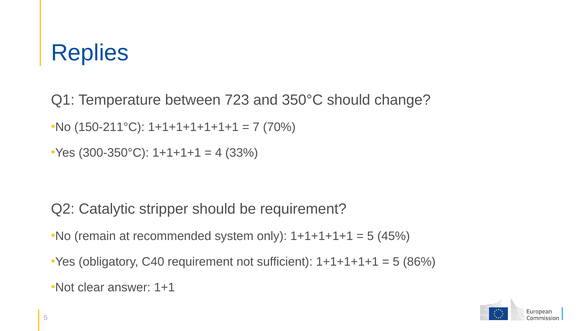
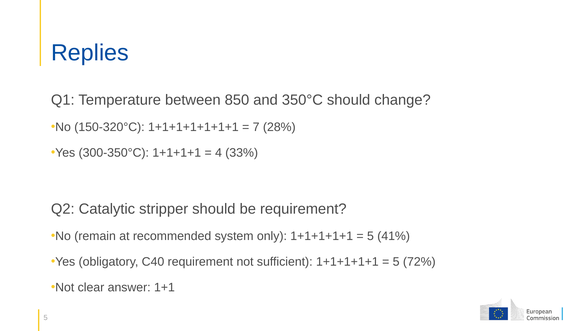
723: 723 -> 850 (237, 100)
150-211°C: 150-211°C -> 150-320°C (109, 127)
70%: 70% -> 28% (279, 127)
45%: 45% -> 41% (394, 236)
86%: 86% -> 72% (419, 262)
